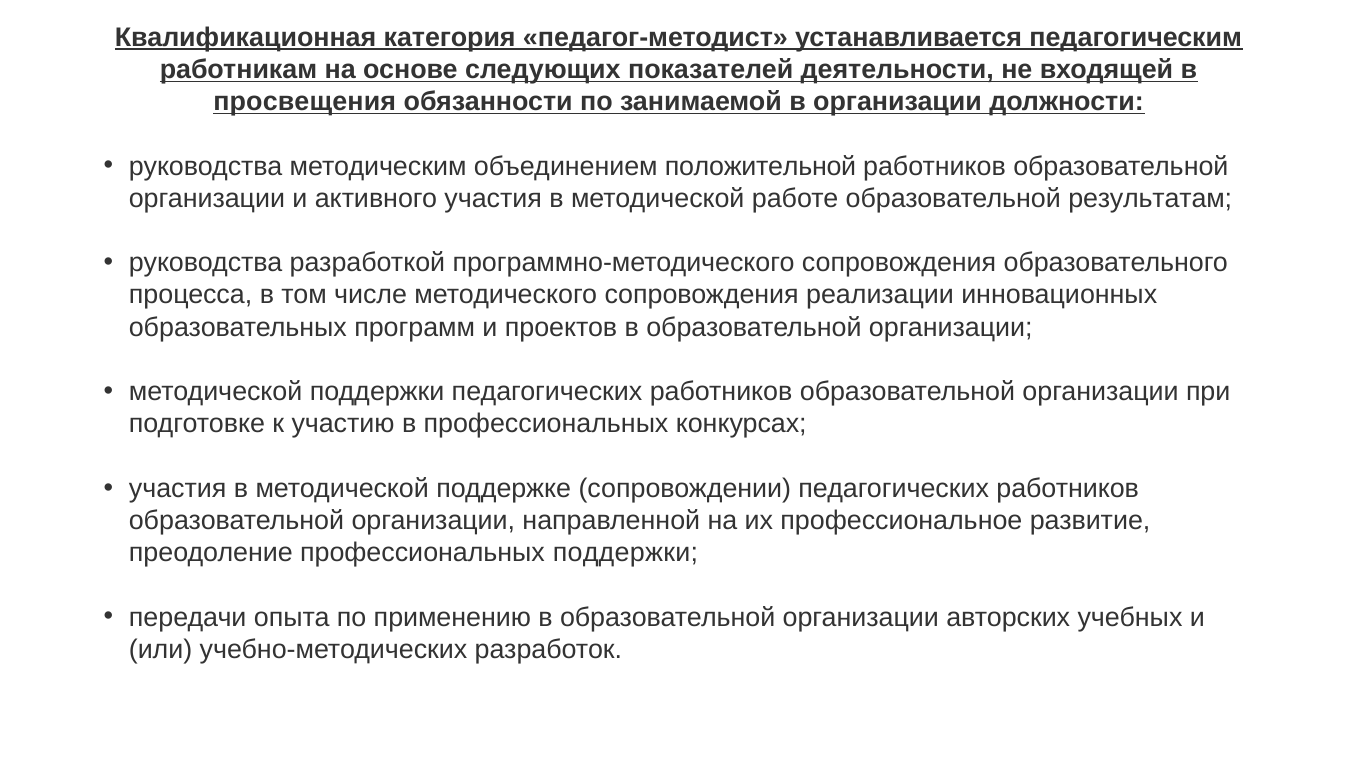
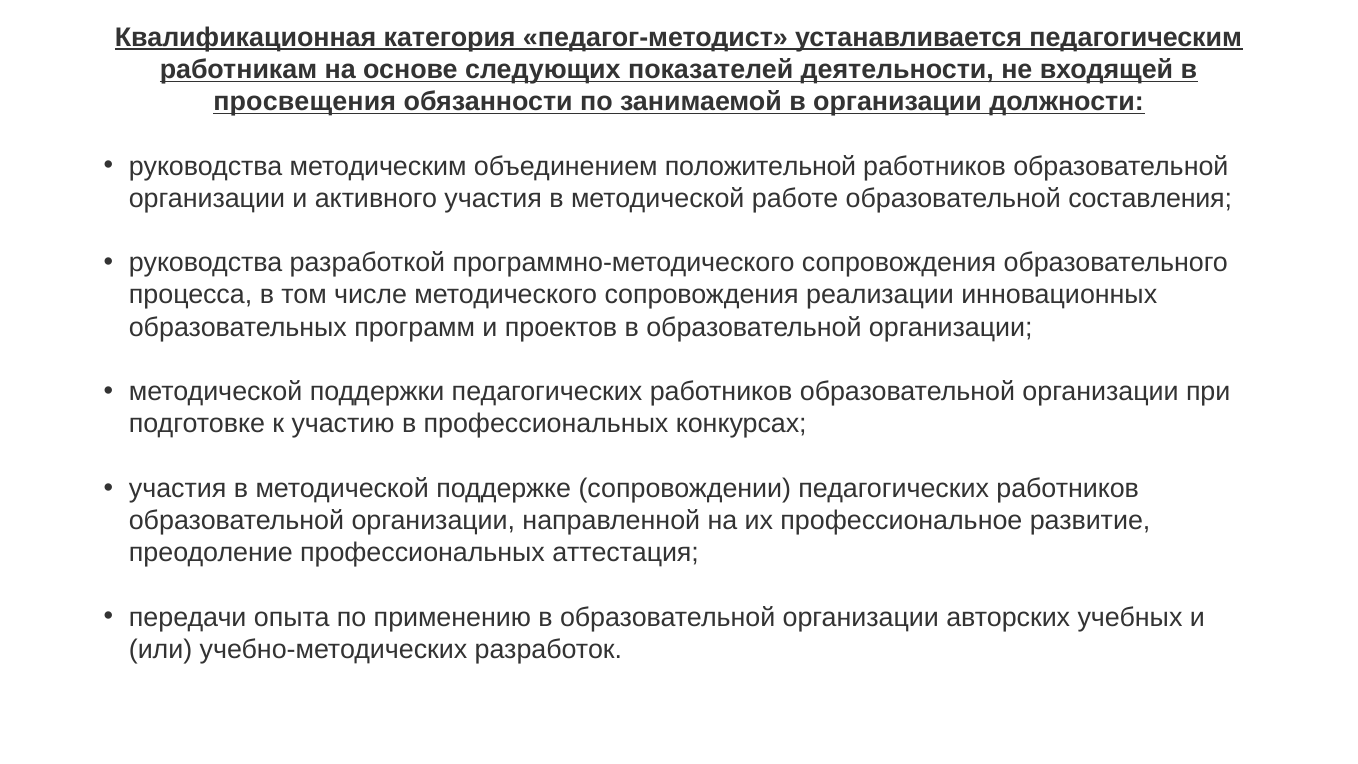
результатам: результатам -> составления (1150, 198)
профессиональных поддержки: поддержки -> аттестация (626, 553)
